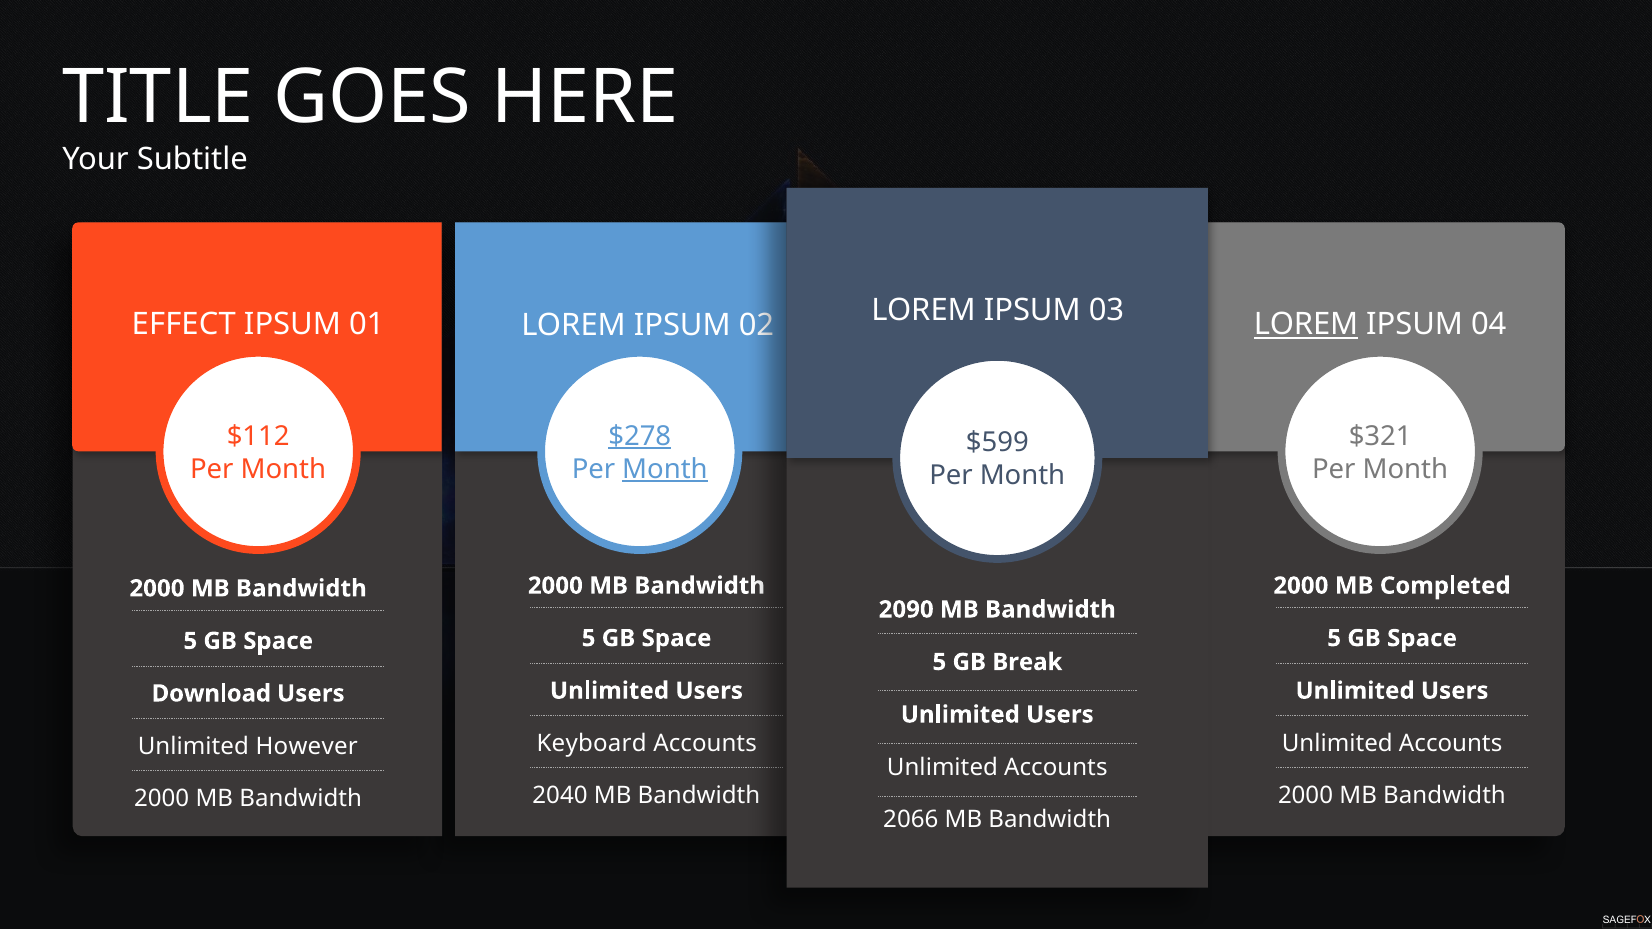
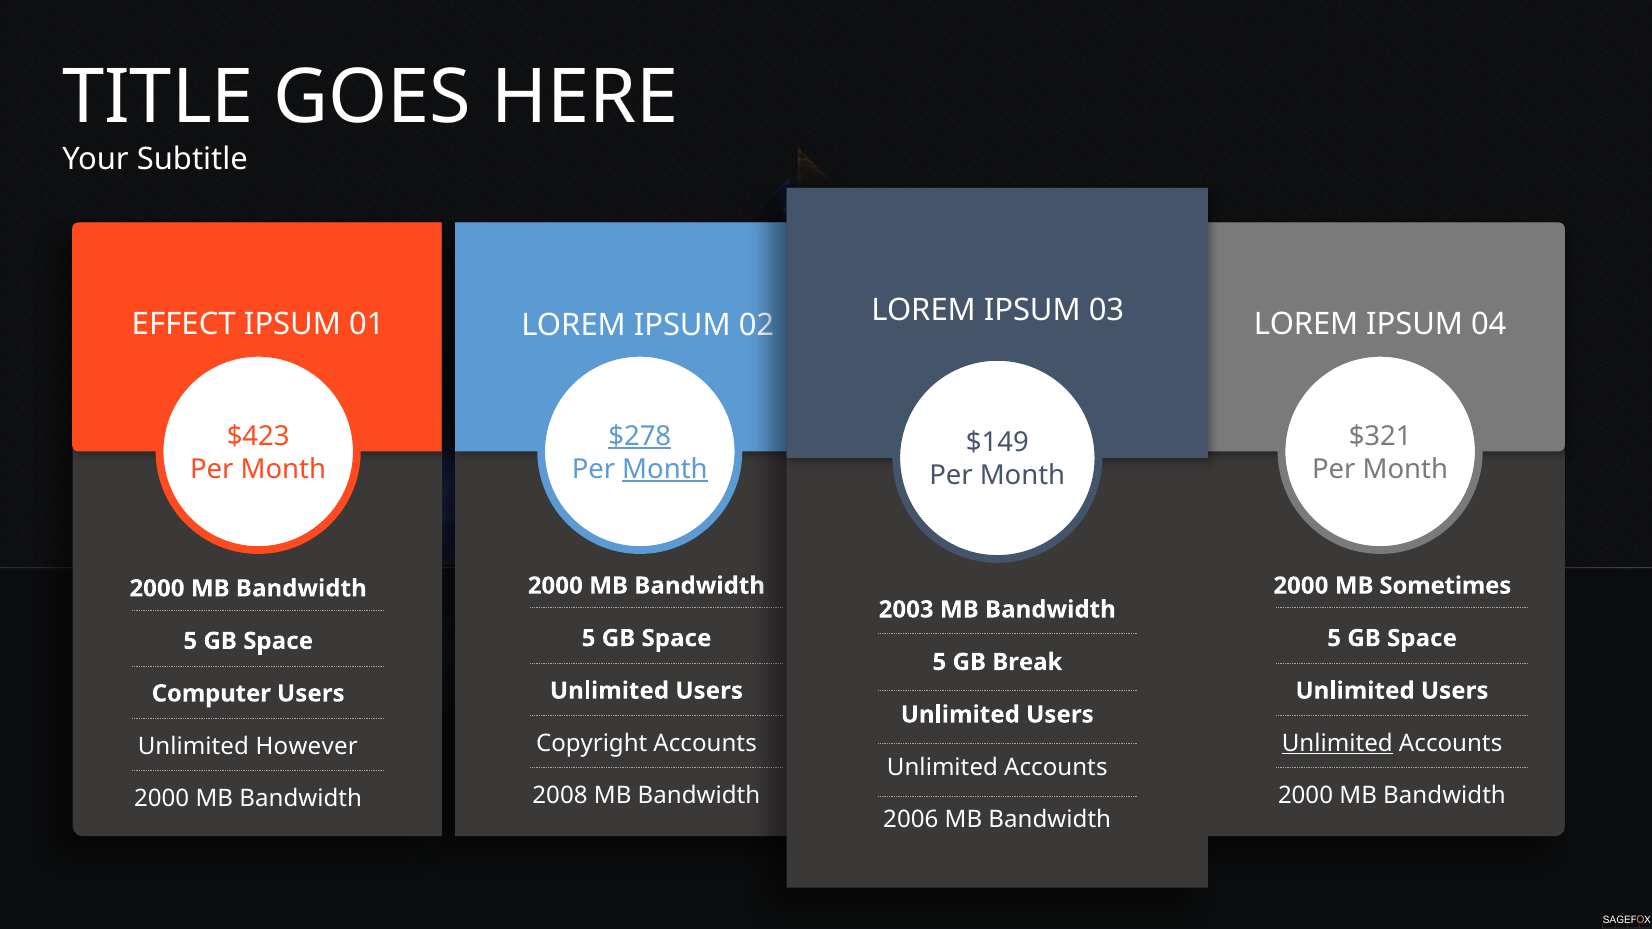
LOREM underline: present -> none (1306, 324)
$112: $112 -> $423 (258, 437)
$599: $599 -> $149 (997, 442)
Completed: Completed -> Sometimes (1445, 586)
2090: 2090 -> 2003 (906, 610)
Download: Download -> Computer (211, 694)
Keyboard: Keyboard -> Copyright (592, 743)
Unlimited underline: none -> present (1337, 743)
2040: 2040 -> 2008 (560, 796)
2066: 2066 -> 2006 (911, 820)
